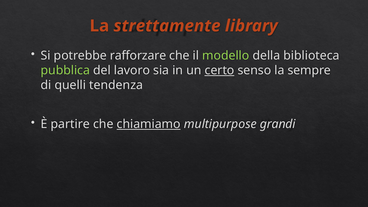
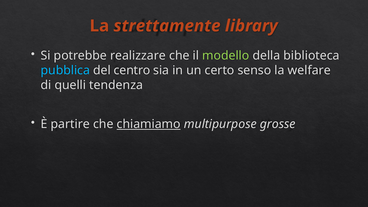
rafforzare: rafforzare -> realizzare (138, 56)
pubblica colour: light green -> light blue (65, 70)
lavoro: lavoro -> centro (132, 70)
certo underline: present -> none (219, 70)
sempre: sempre -> welfare (309, 70)
grandi: grandi -> grosse (278, 124)
